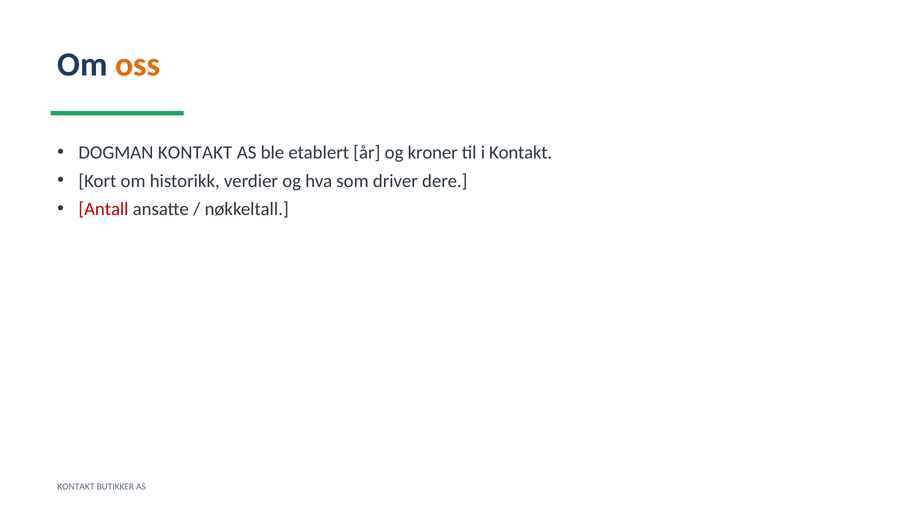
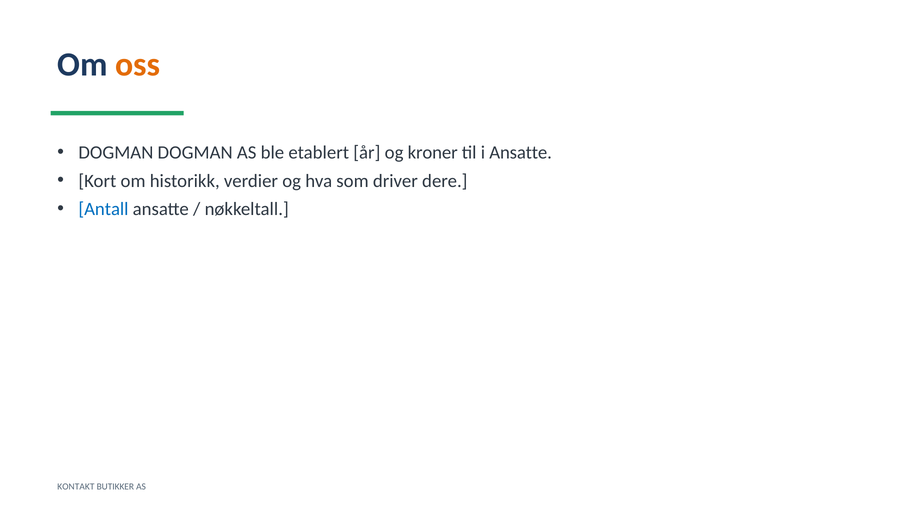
DOGMAN KONTAKT: KONTAKT -> DOGMAN (195, 153)
i Kontakt: Kontakt -> Ansatte (521, 153)
Antall colour: red -> blue (103, 209)
